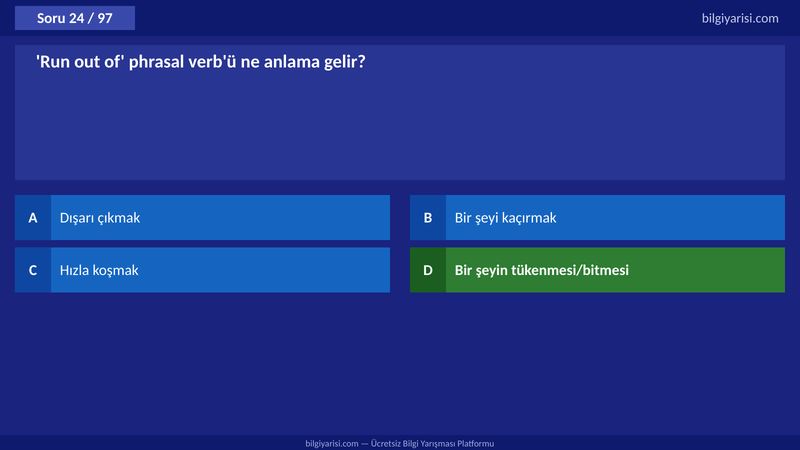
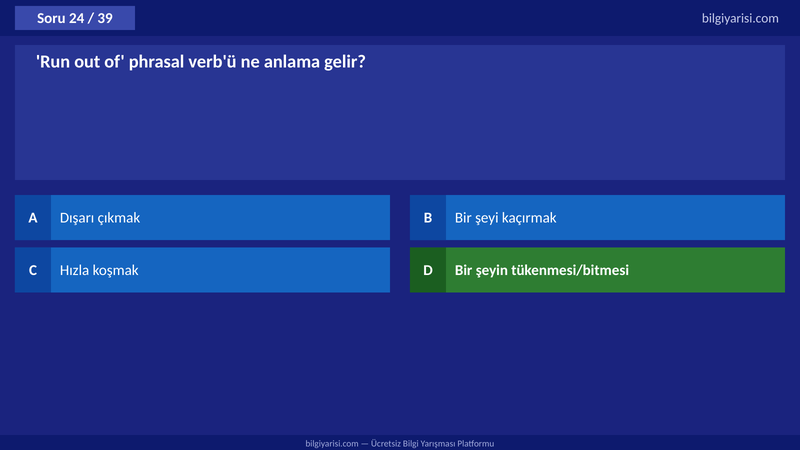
97: 97 -> 39 (105, 18)
